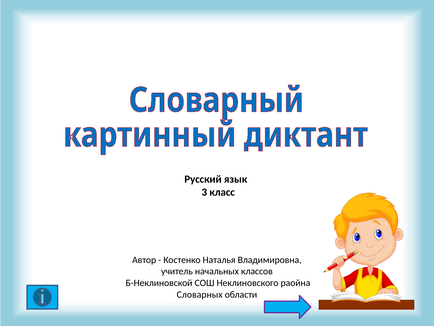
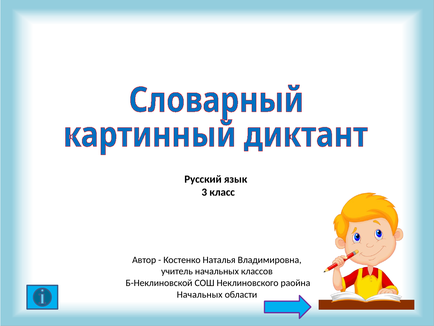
Словарных: Словарных -> Начальных (200, 294)
